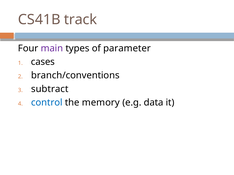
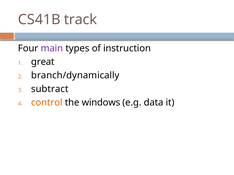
parameter: parameter -> instruction (127, 48)
cases: cases -> great (43, 62)
branch/conventions: branch/conventions -> branch/dynamically (75, 76)
control colour: blue -> orange (47, 103)
memory: memory -> windows (101, 103)
